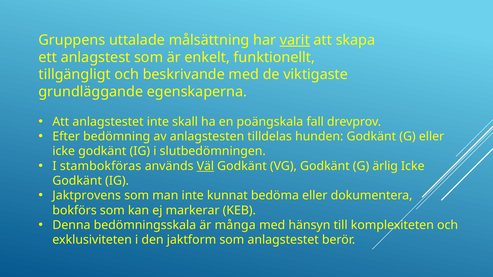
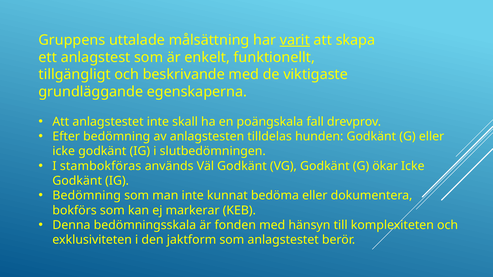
Väl underline: present -> none (205, 166)
ärlig: ärlig -> ökar (385, 166)
Jaktprovens: Jaktprovens -> Bedömning (87, 196)
många: många -> fonden (235, 225)
